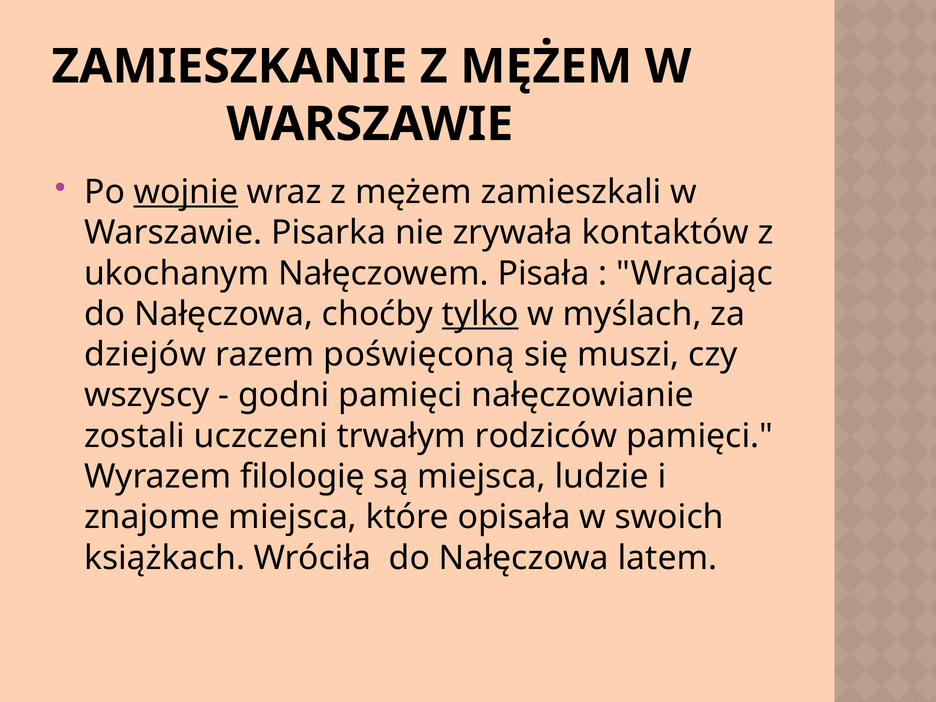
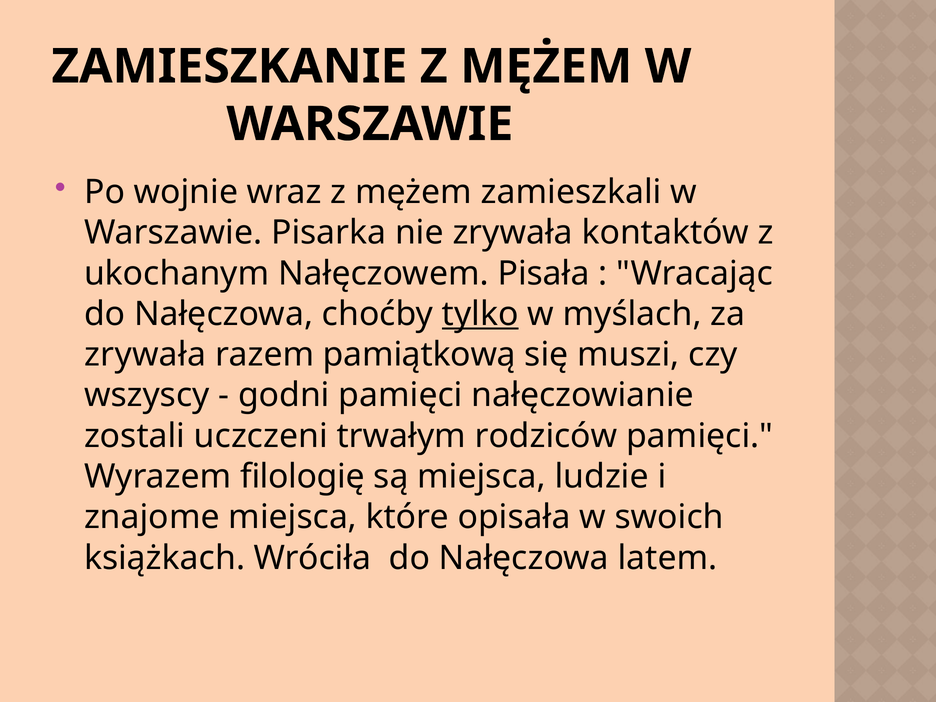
wojnie underline: present -> none (186, 192)
dziejów: dziejów -> zrywała (145, 355)
poświęconą: poświęconą -> pamiątkową (419, 355)
